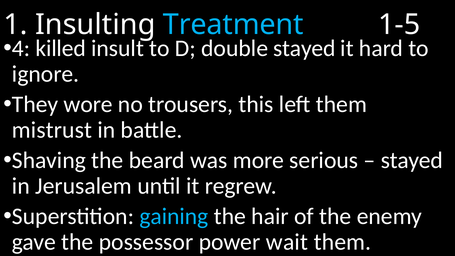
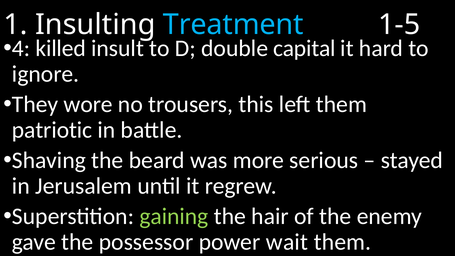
double stayed: stayed -> capital (304, 48)
mistrust: mistrust -> patriotic (52, 130)
gaining colour: light blue -> light green (174, 216)
